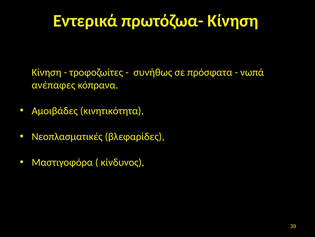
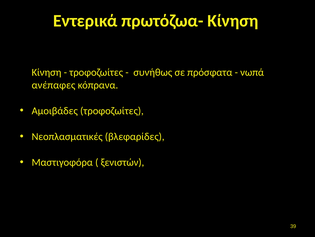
Αμοιβάδες κινητικότητα: κινητικότητα -> τροφοζωίτες (112, 110)
κίνδυνος: κίνδυνος -> ξενιστών (122, 162)
